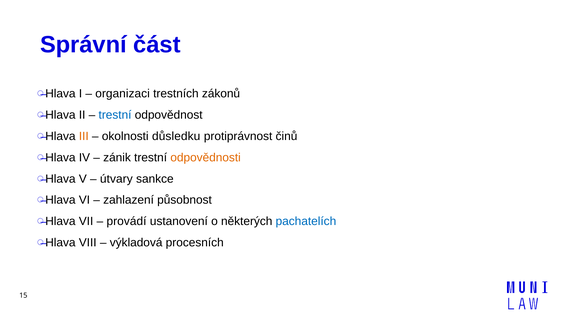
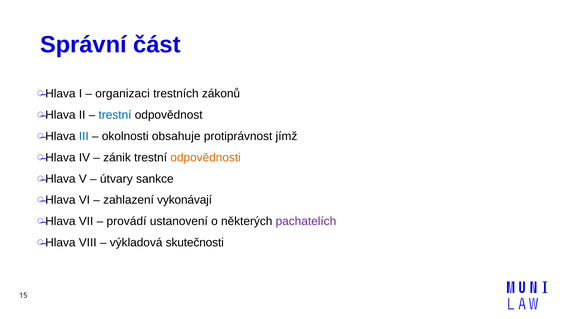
III colour: orange -> blue (84, 136)
důsledku: důsledku -> obsahuje (176, 136)
činů: činů -> jímž (286, 136)
působnost: působnost -> vykonávají (185, 200)
pachatelích colour: blue -> purple (306, 222)
procesních: procesních -> skutečnosti (195, 243)
